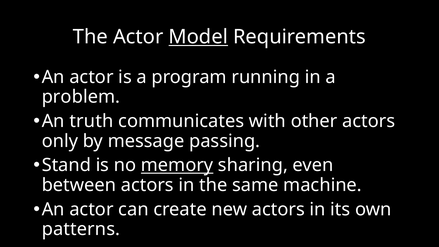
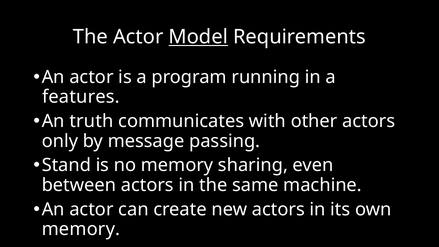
problem: problem -> features (81, 97)
memory underline: present -> none (177, 165)
patterns: patterns -> memory (81, 229)
